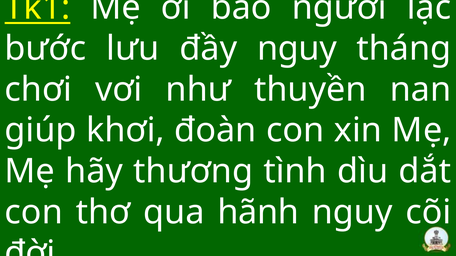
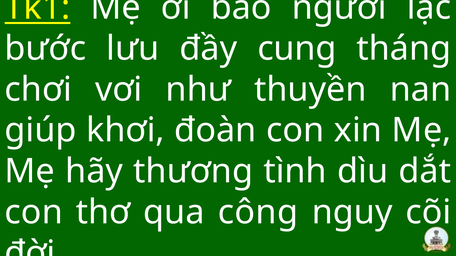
đầy nguy: nguy -> cung (297, 49)
hãnh: hãnh -> công (258, 213)
